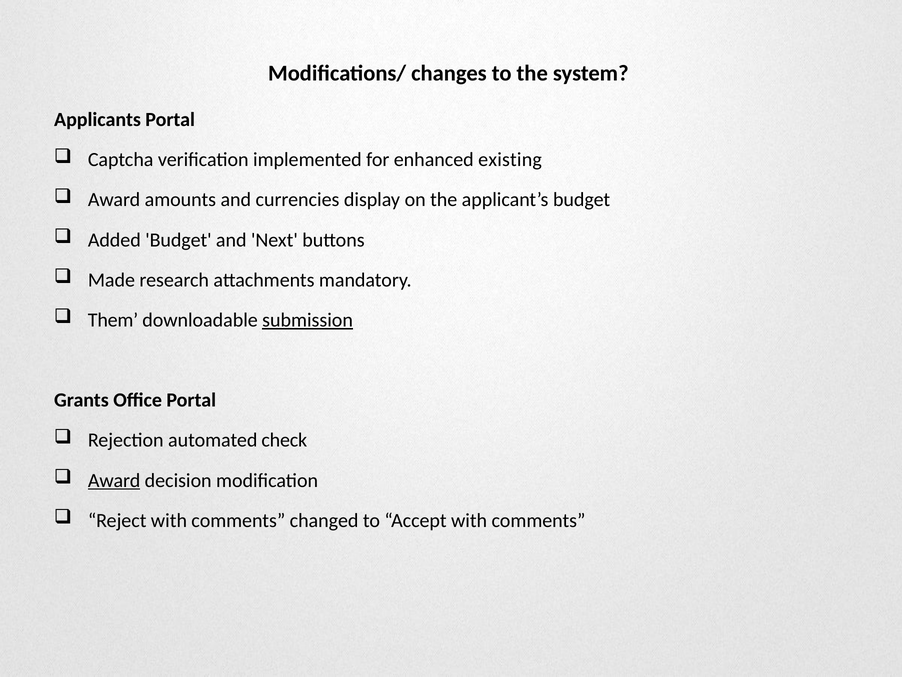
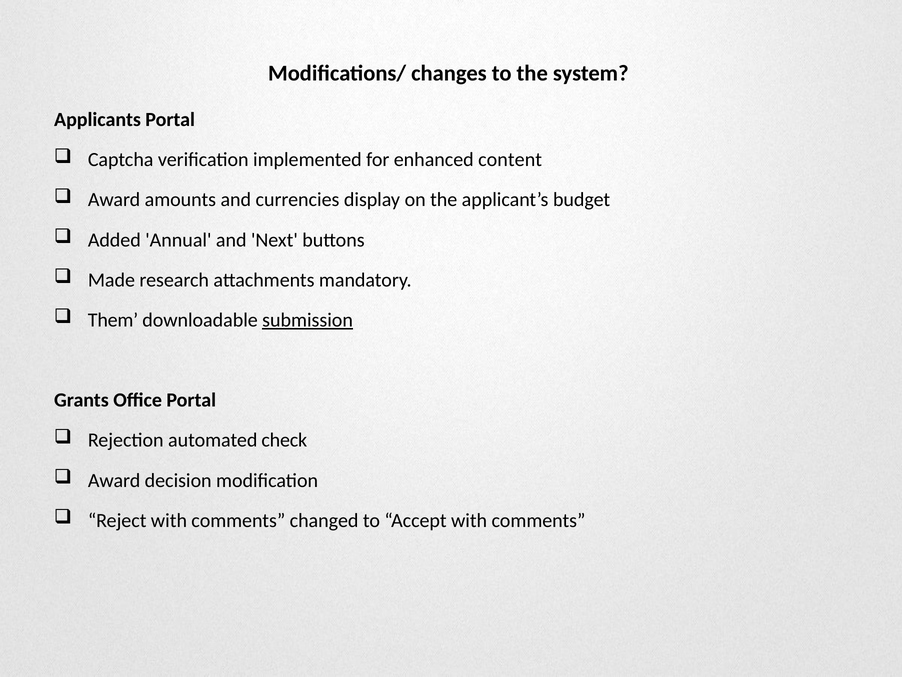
existing: existing -> content (510, 160)
Added Budget: Budget -> Annual (178, 240)
Award underline: present -> none (114, 480)
